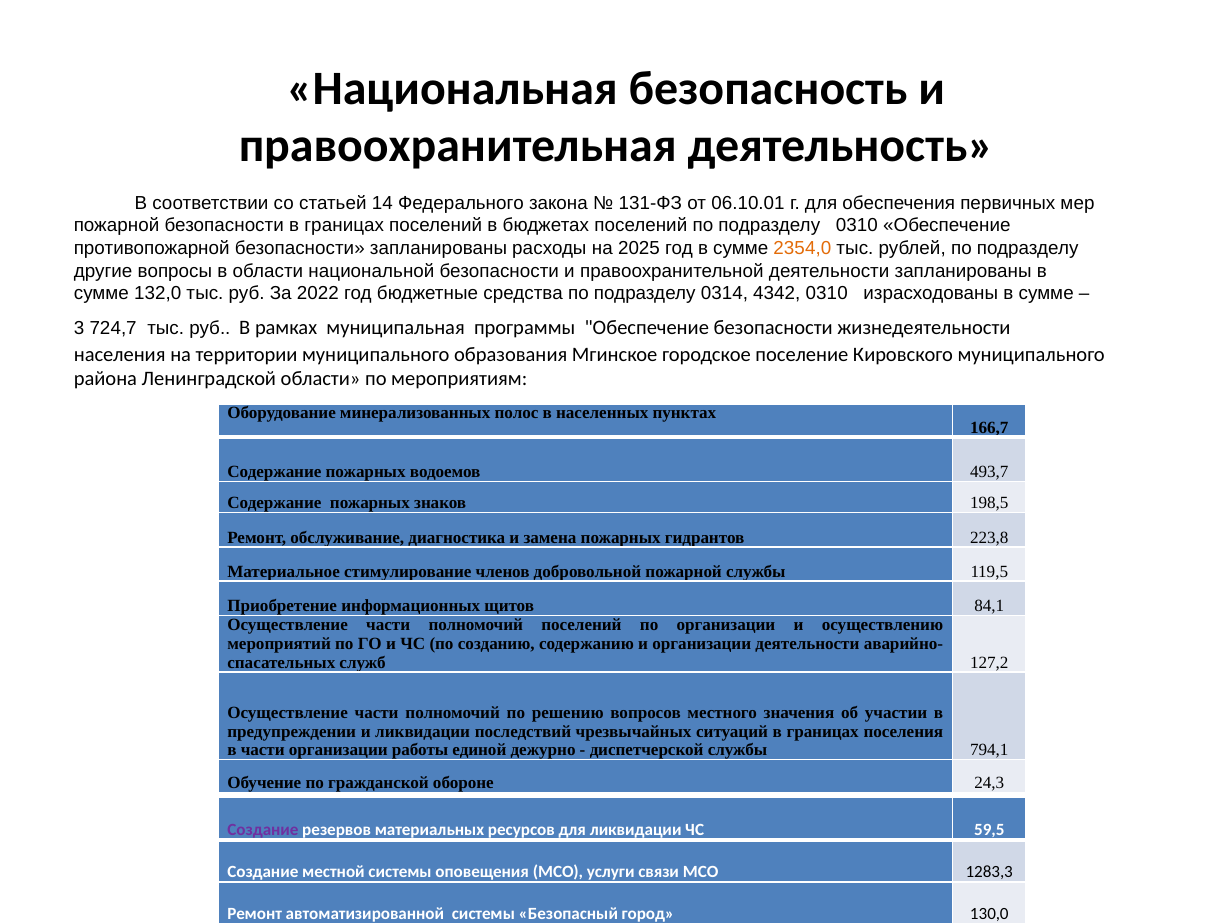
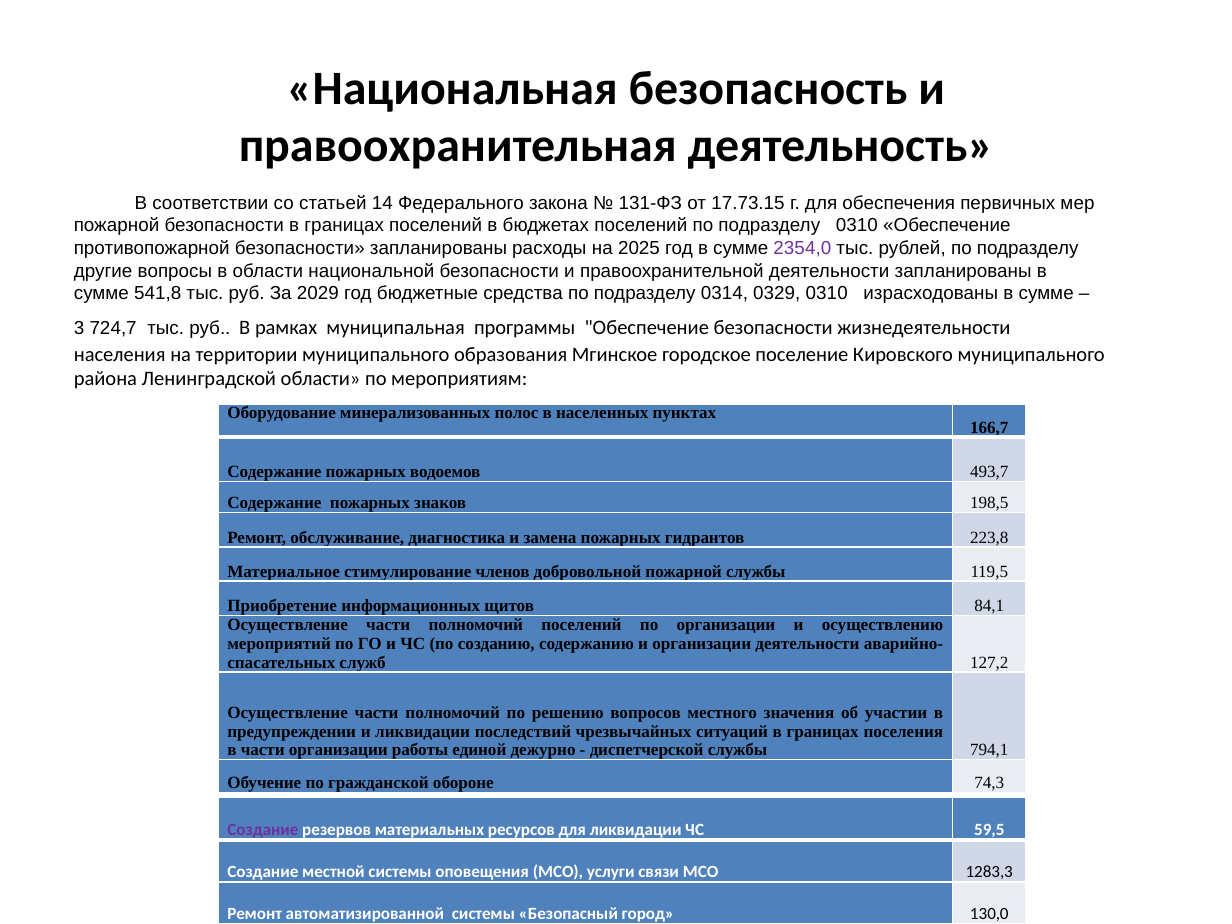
06.10.01: 06.10.01 -> 17.73.15 (748, 203)
2354,0 colour: orange -> purple (802, 248)
132,0: 132,0 -> 541,8 (158, 294)
2022: 2022 -> 2029 (318, 294)
4342: 4342 -> 0329 (777, 294)
24,3: 24,3 -> 74,3 (989, 783)
